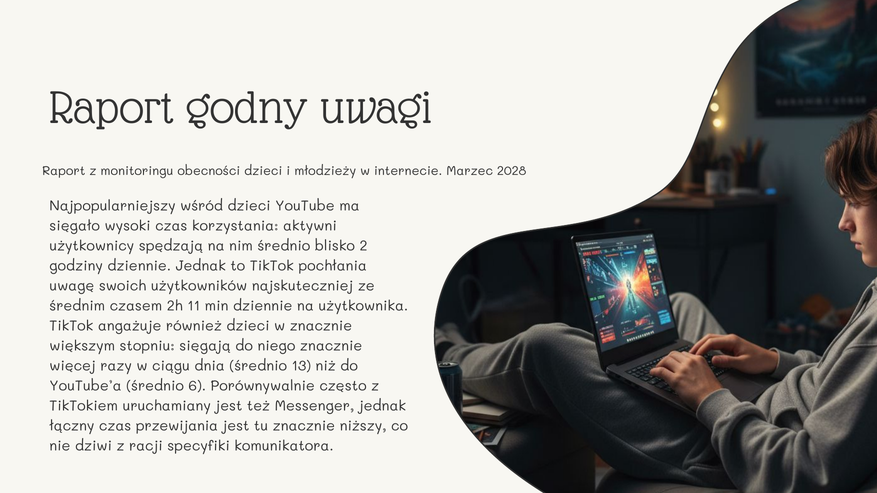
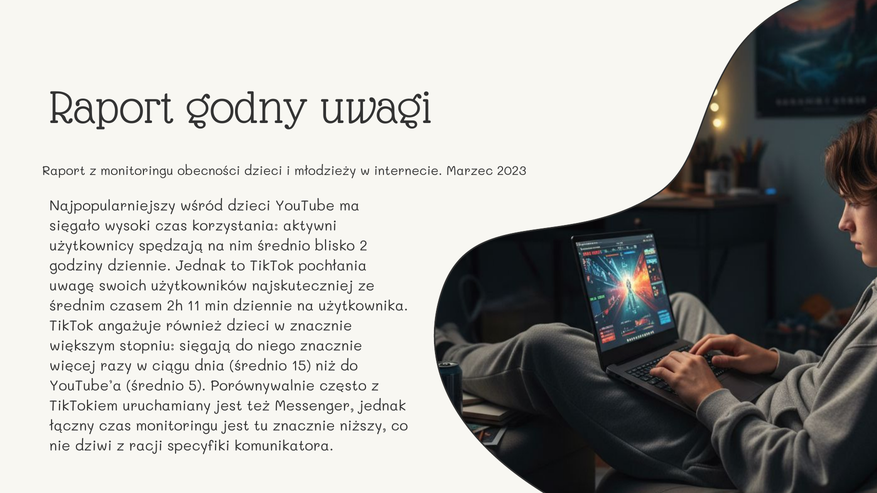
2028: 2028 -> 2023 (512, 171)
13: 13 -> 15 (301, 366)
6: 6 -> 5 (197, 386)
czas przewijania: przewijania -> monitoringu (177, 426)
